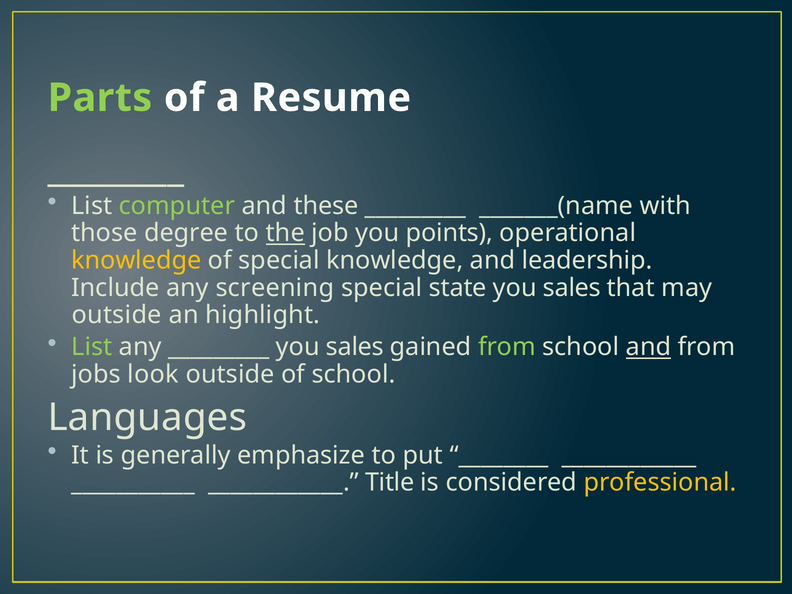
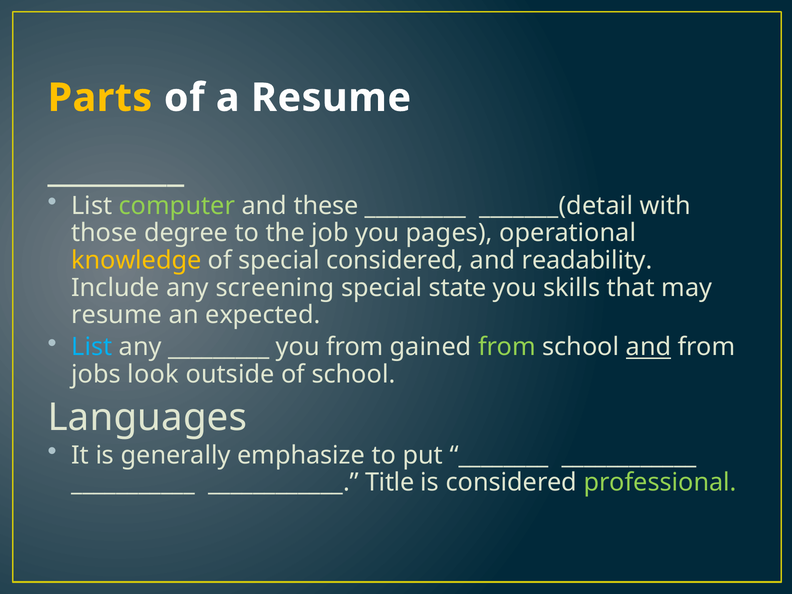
Parts colour: light green -> yellow (100, 98)
_______(name: _______(name -> _______(detail (556, 206)
the underline: present -> none (285, 233)
points: points -> pages (449, 233)
special knowledge: knowledge -> considered (395, 260)
leadership: leadership -> readability (587, 260)
sales: sales -> skills (572, 288)
outside: outside -> resume (117, 315)
highlight: highlight -> expected (263, 315)
List colour: light green -> light blue (92, 347)
sales: sales -> from (355, 347)
professional colour: yellow -> light green (660, 483)
